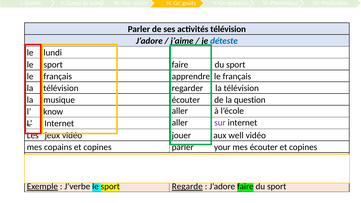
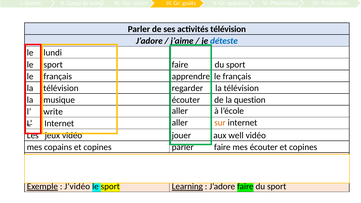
know: know -> write (53, 112)
sur colour: purple -> orange (220, 123)
your: your -> faire (222, 147)
J’verbe: J’verbe -> J’vidéo (77, 187)
Regarde: Regarde -> Learning (187, 187)
